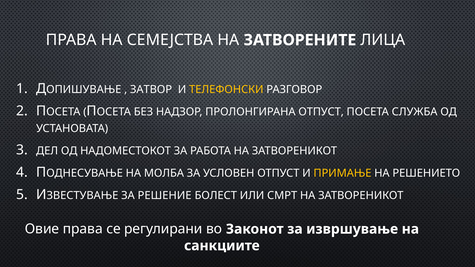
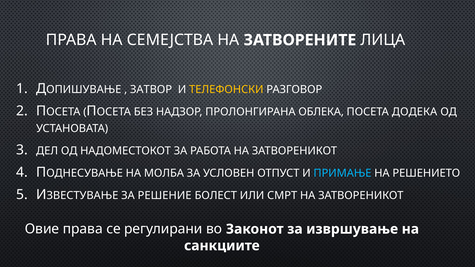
ПРОЛОНГИРАНА ОТПУСТ: ОТПУСТ -> ОБЛЕКА (321, 112)
СЛУЖБА: СЛУЖБА -> ДОДЕКА (415, 112)
ПРИМАЊЕ colour: yellow -> light blue (342, 173)
